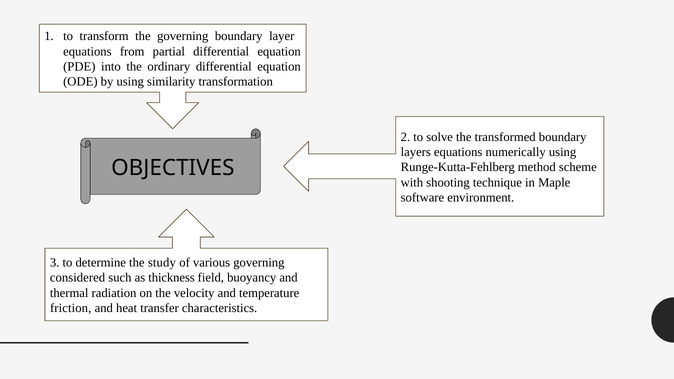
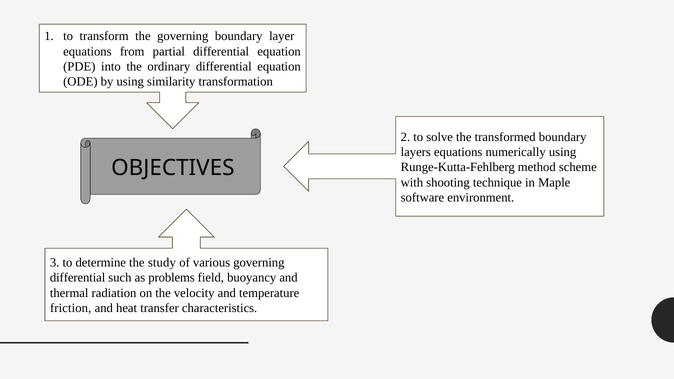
considered: considered -> differential (78, 278)
thickness: thickness -> problems (172, 278)
